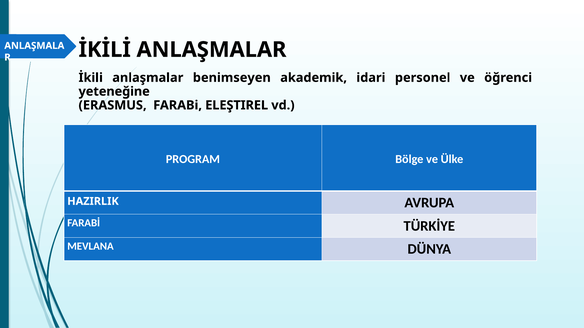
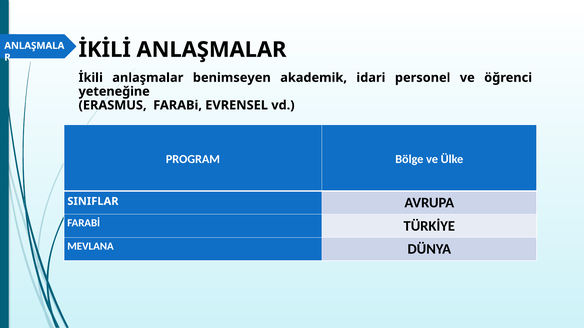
ELEŞTIREL: ELEŞTIREL -> EVRENSEL (237, 105)
HAZIRLIK: HAZIRLIK -> SINIFLAR (93, 202)
